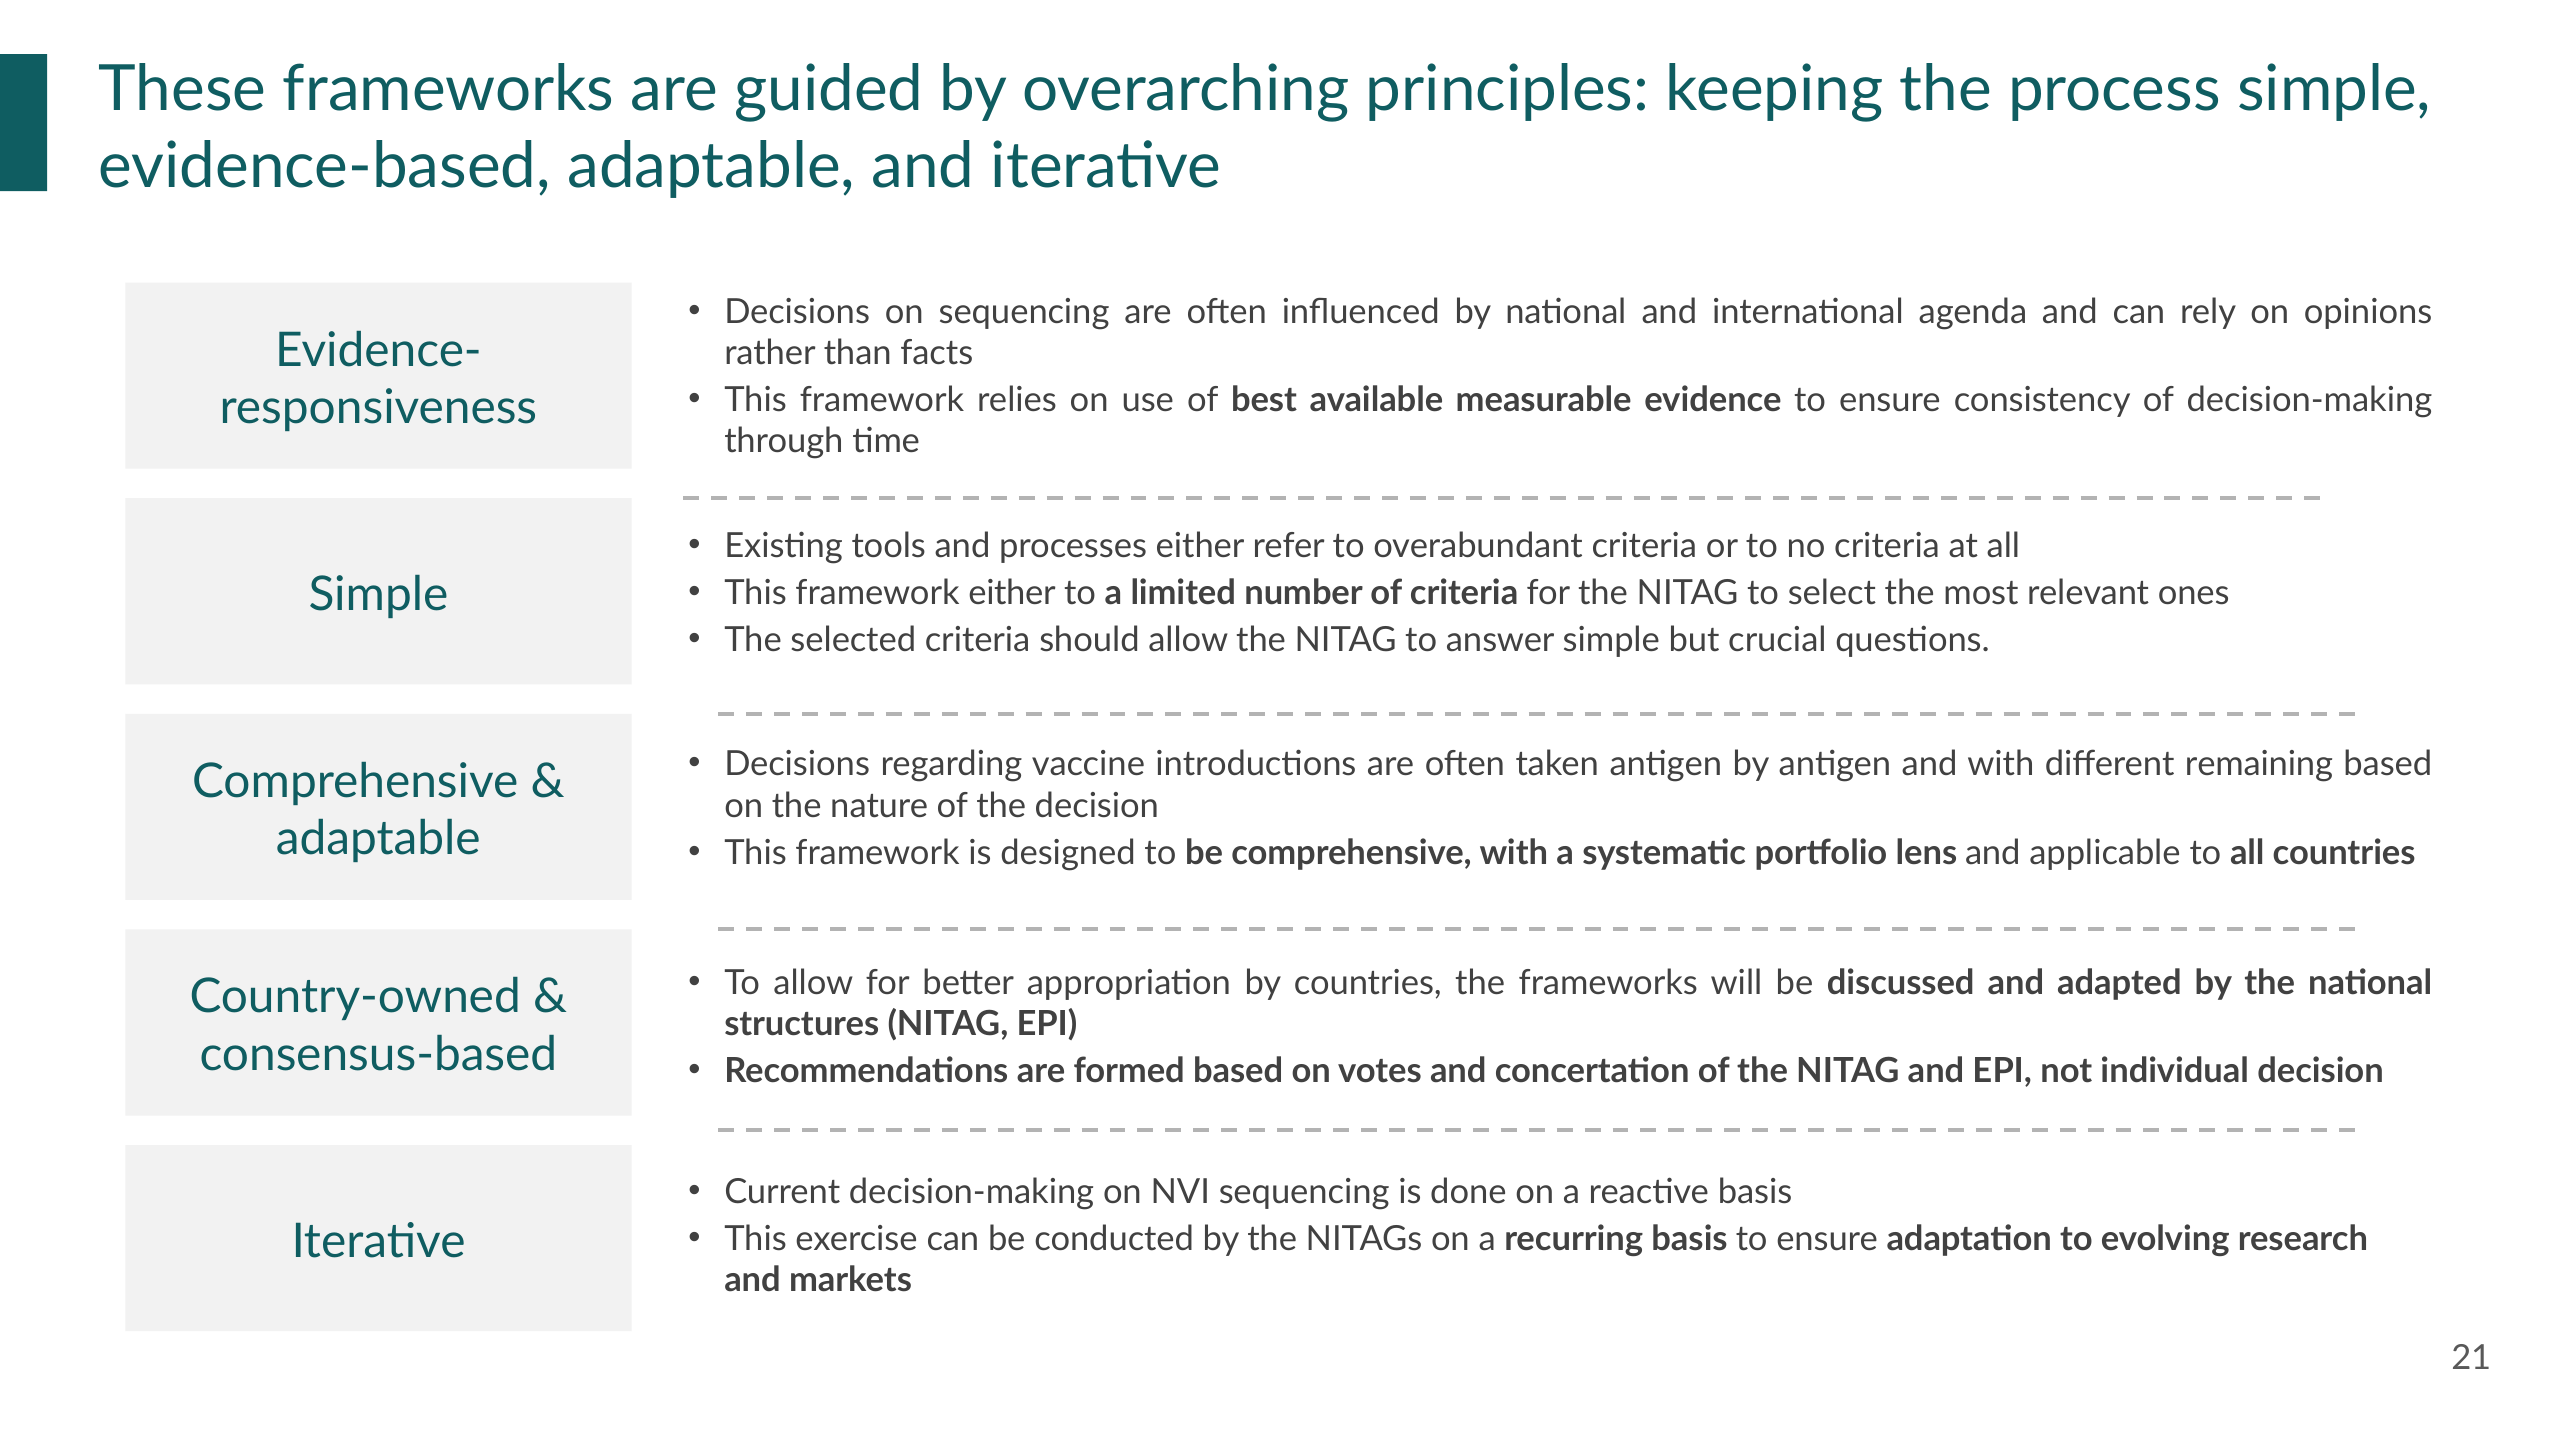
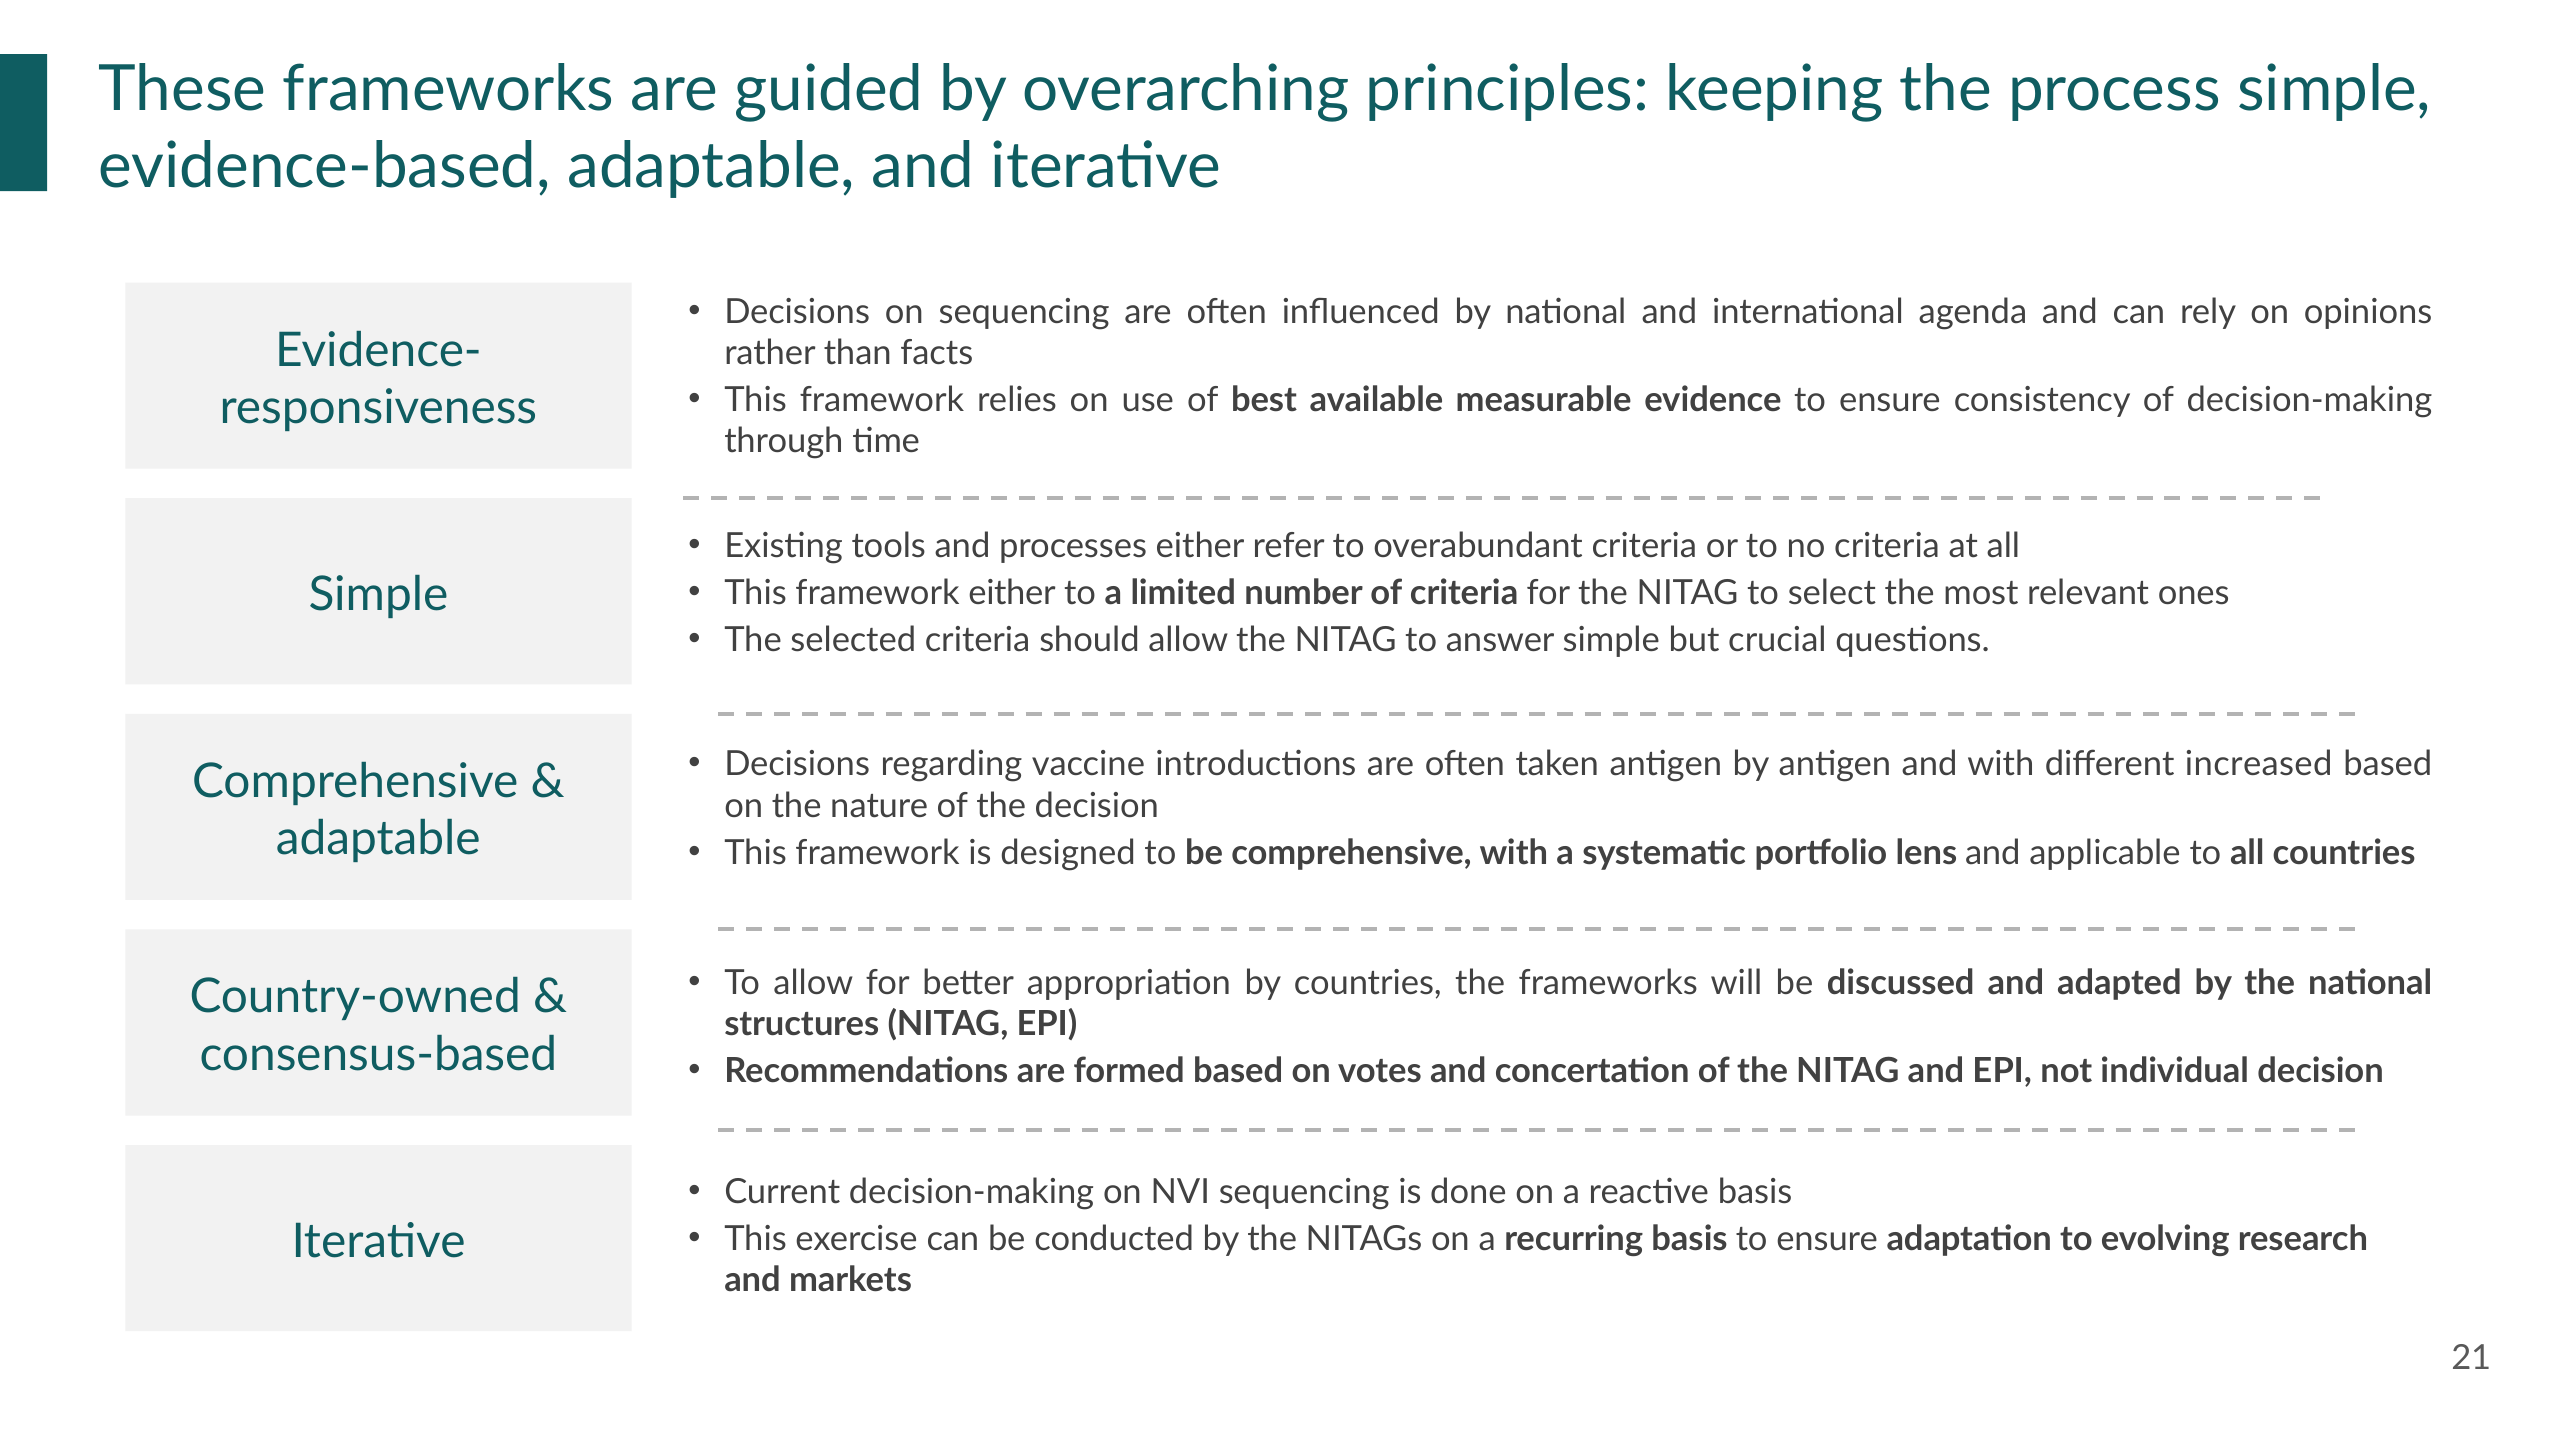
remaining: remaining -> increased (2259, 764)
